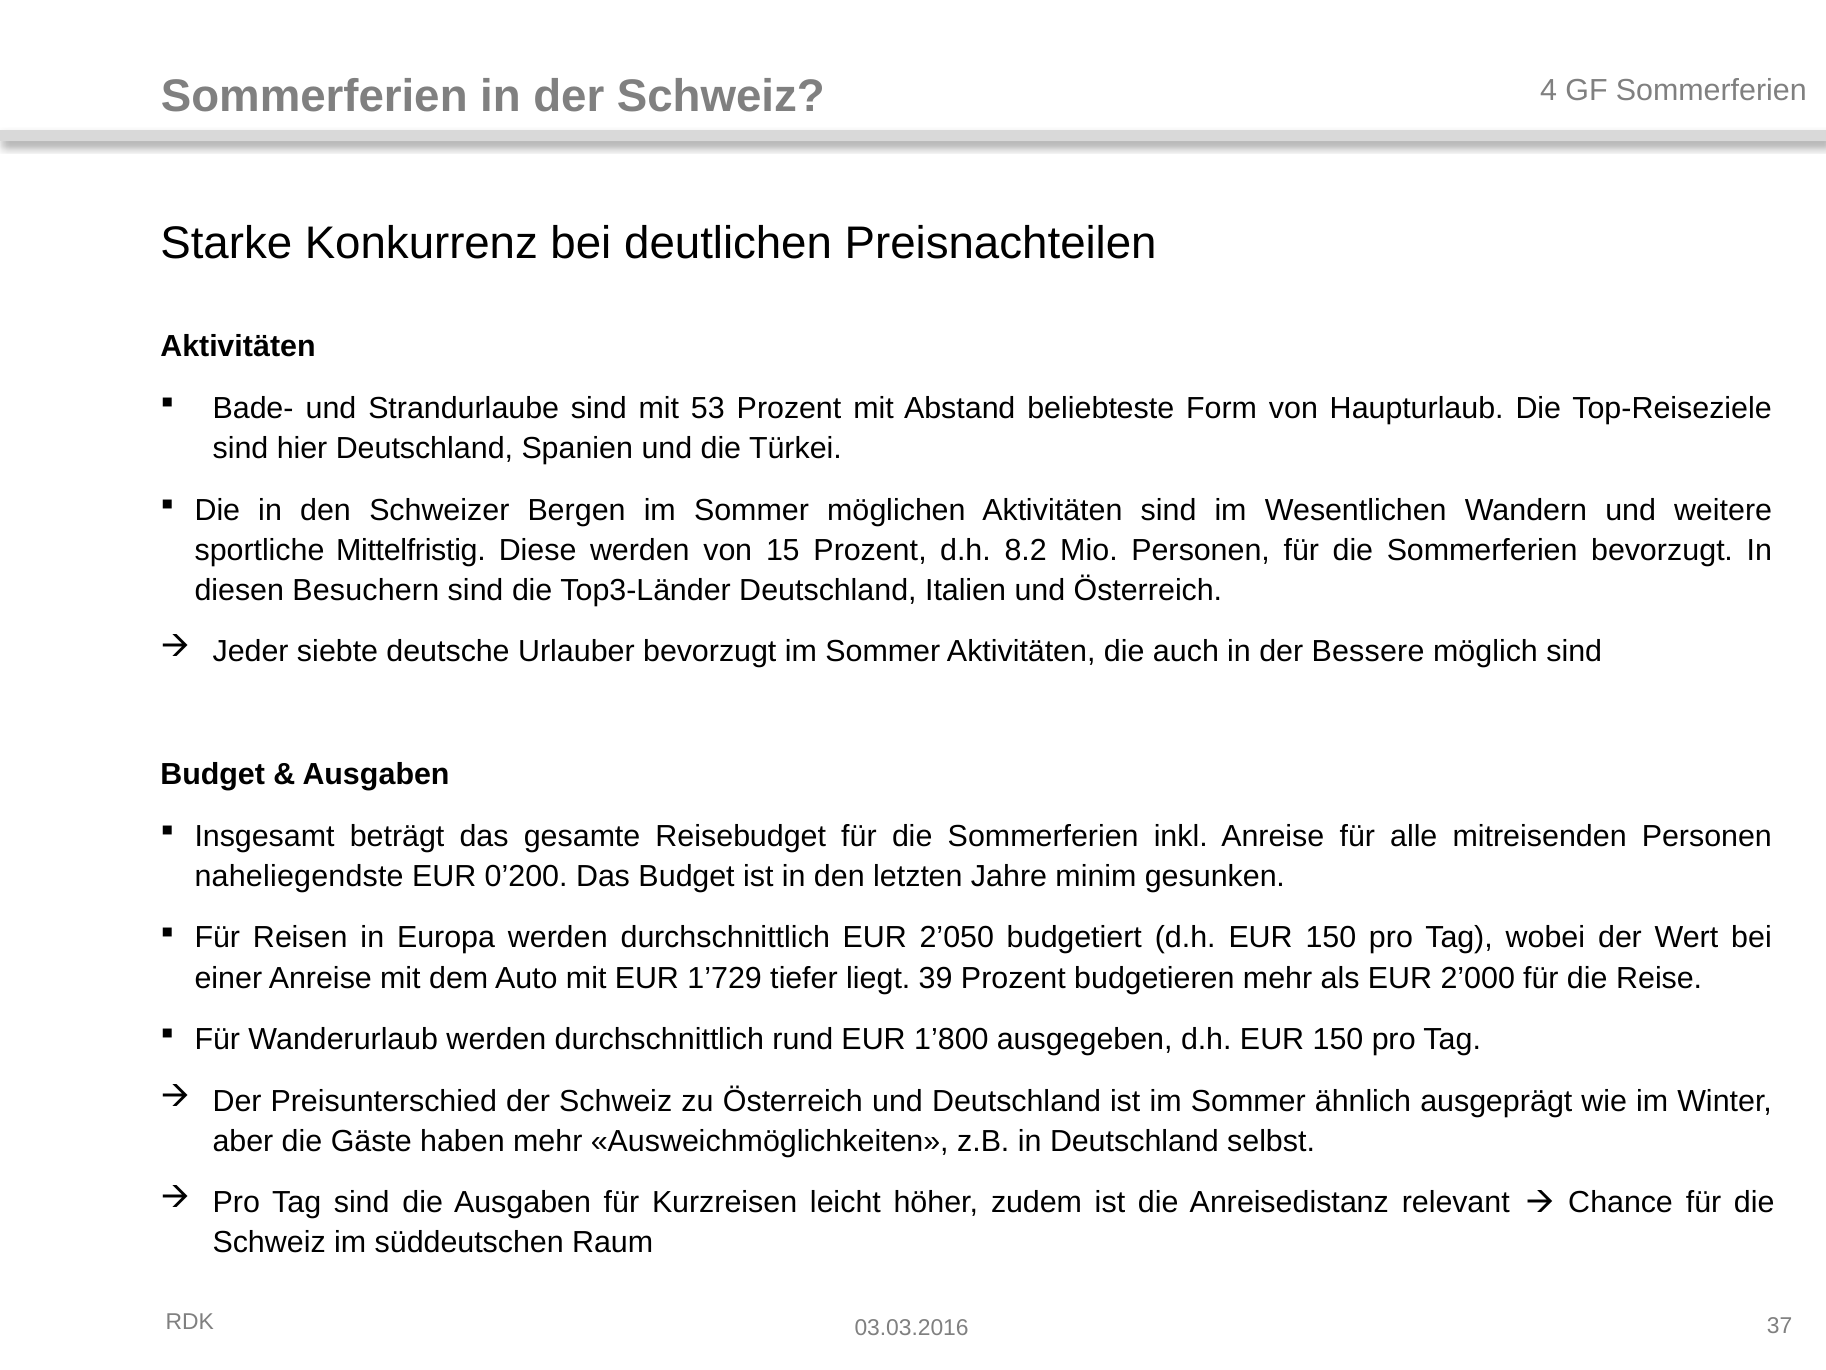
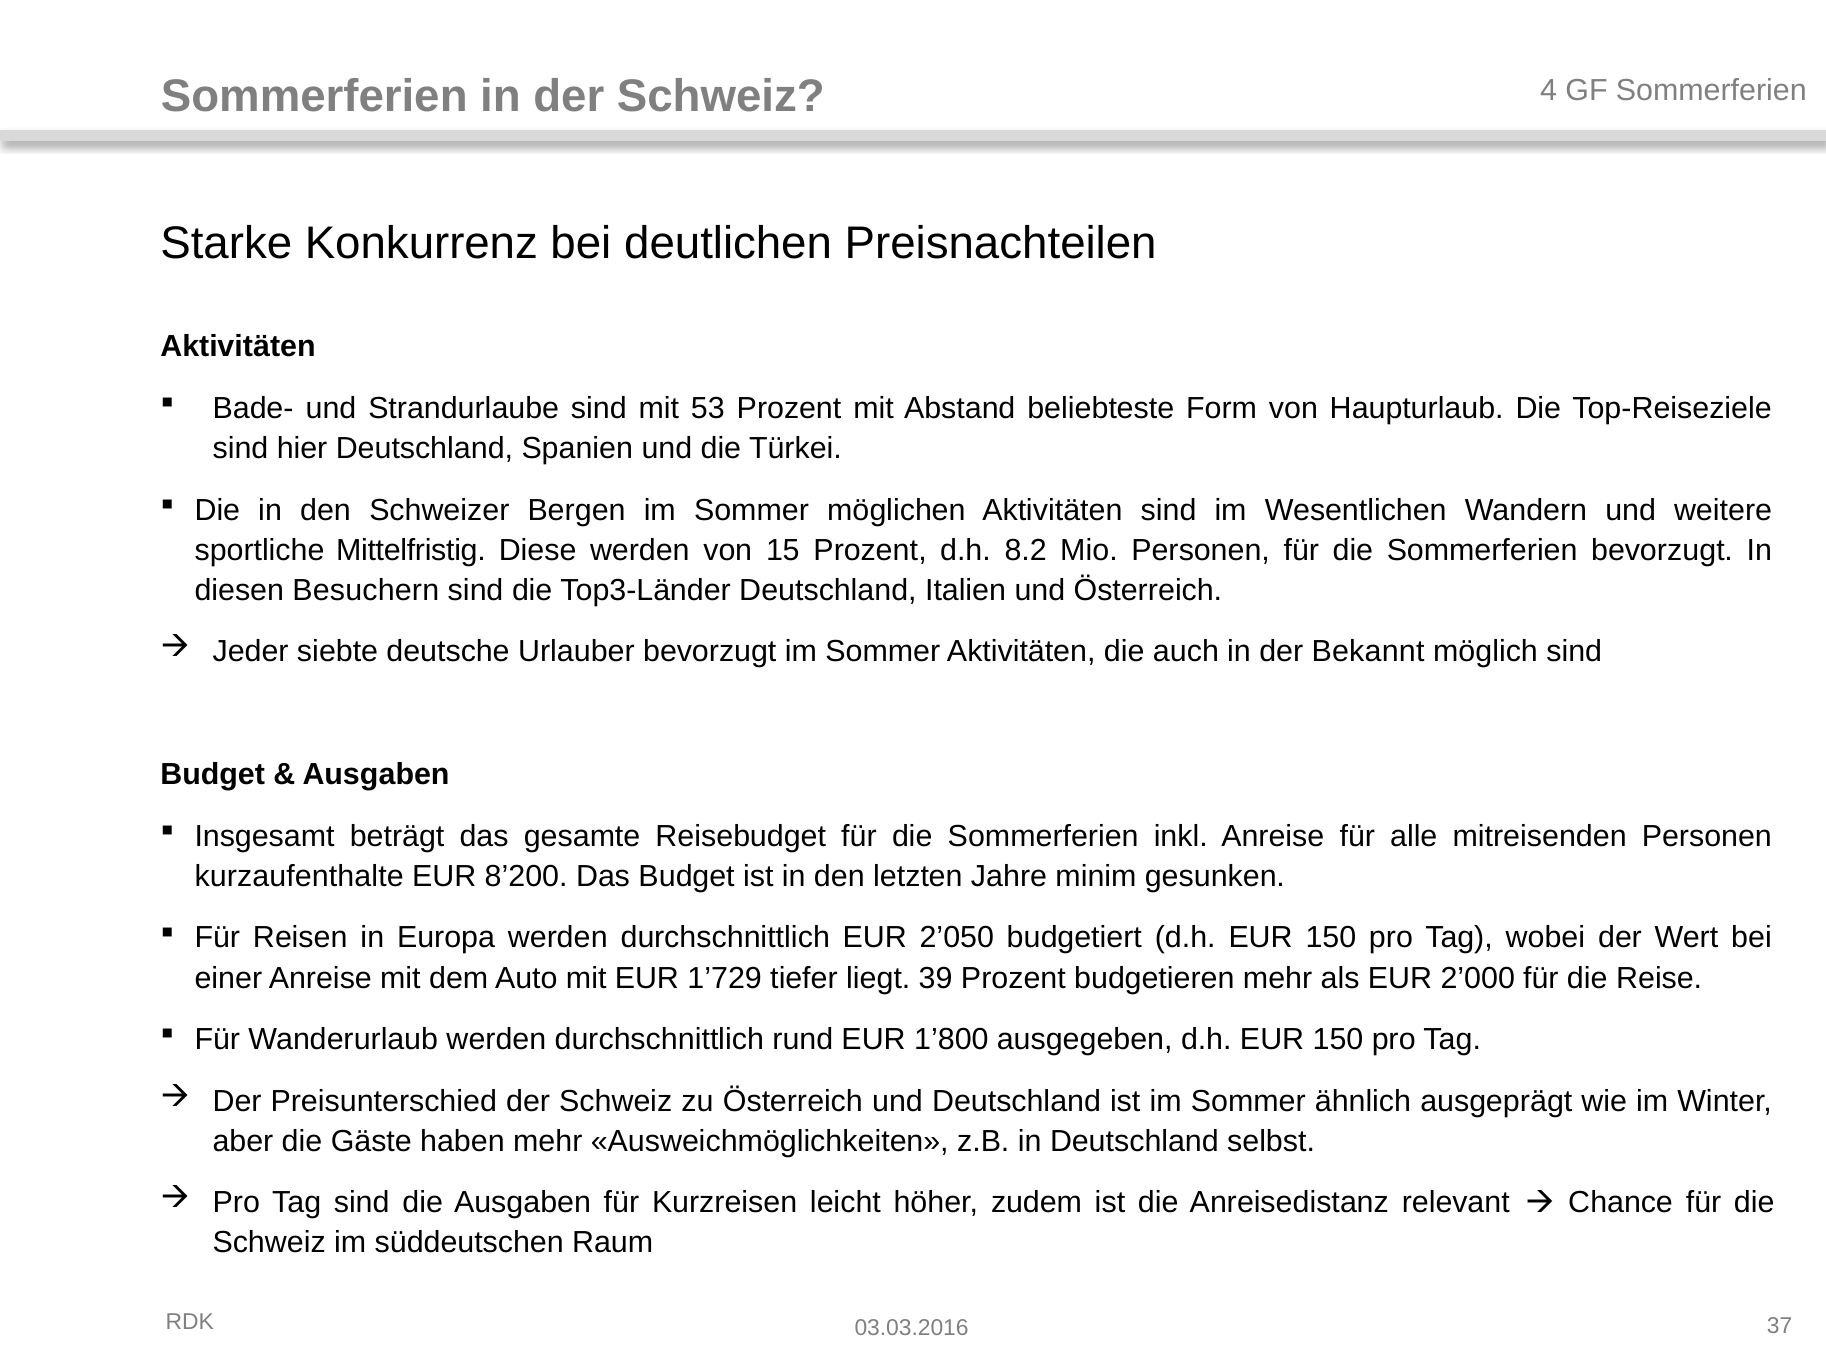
Bessere: Bessere -> Bekannt (1368, 652)
naheliegendste: naheliegendste -> kurzaufenthalte (299, 876)
0’200: 0’200 -> 8’200 (526, 876)
